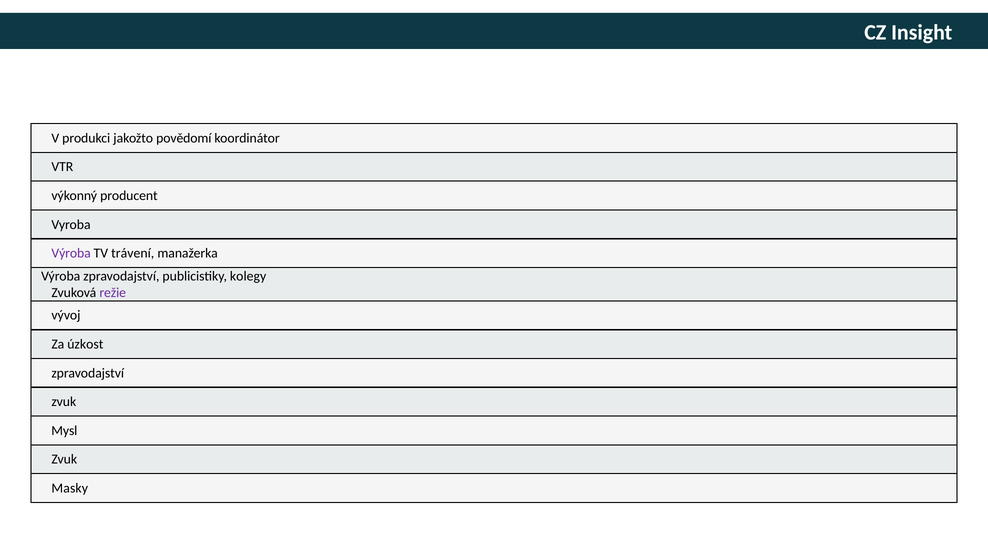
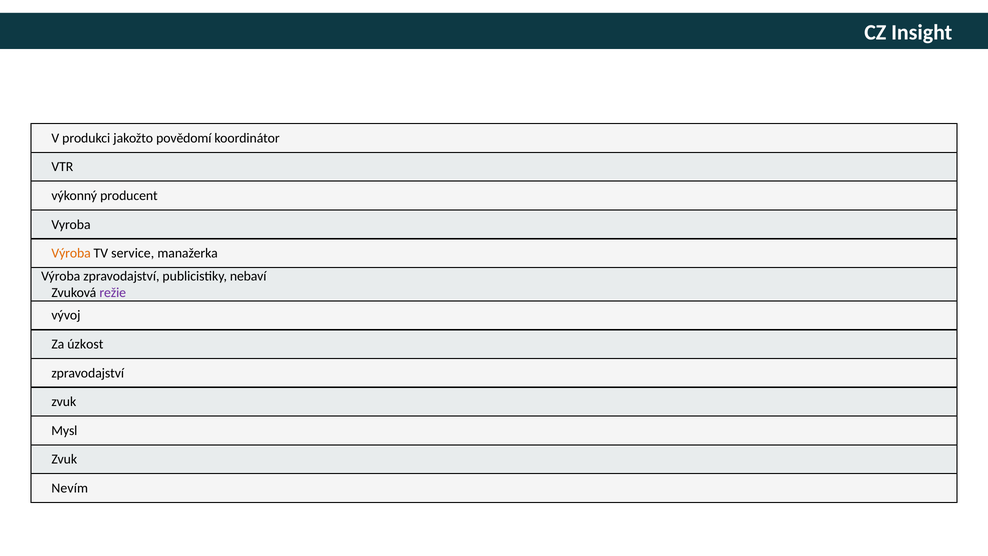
Výroba colour: purple -> orange (71, 253)
trávení: trávení -> service (133, 253)
kolegy: kolegy -> nebaví (248, 276)
Masky: Masky -> Nevím (70, 488)
